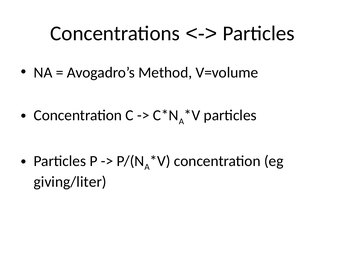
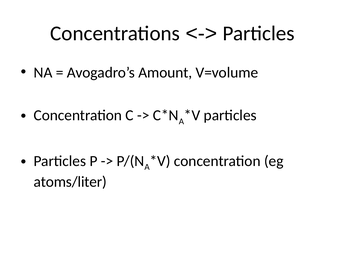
Method: Method -> Amount (165, 72)
giving/liter: giving/liter -> atoms/liter (70, 182)
